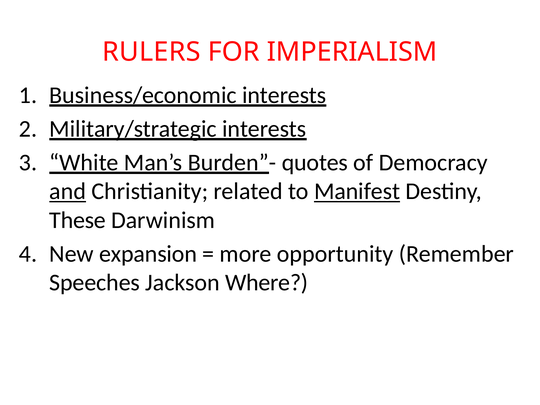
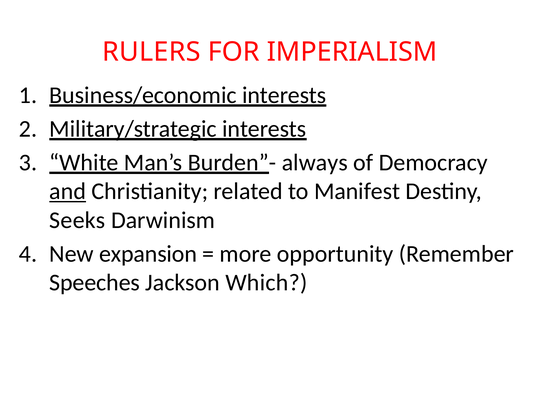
quotes: quotes -> always (315, 163)
Manifest underline: present -> none (357, 191)
These: These -> Seeks (77, 220)
Where: Where -> Which (266, 283)
